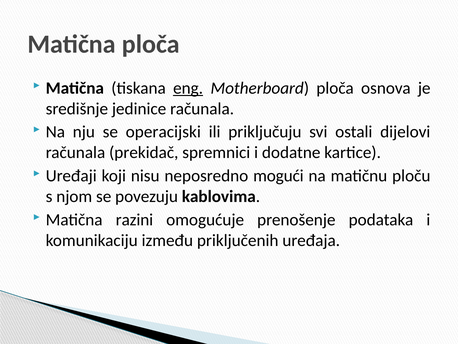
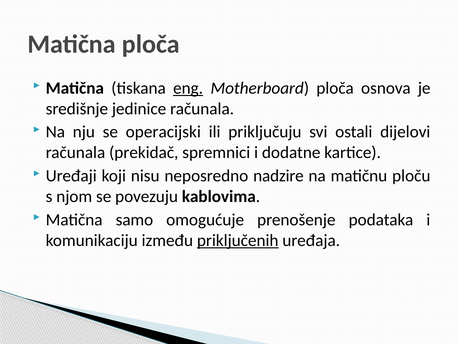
mogući: mogući -> nadzire (278, 176)
razini: razini -> samo (134, 219)
priključenih underline: none -> present (238, 240)
